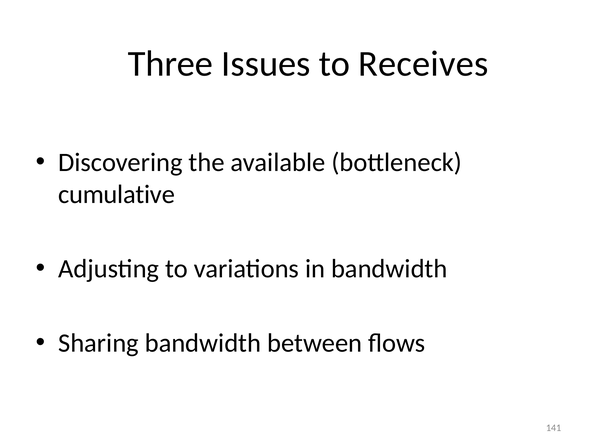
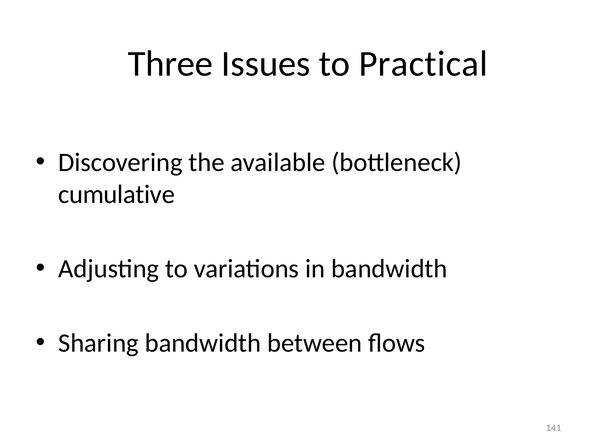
Receives: Receives -> Practical (423, 64)
